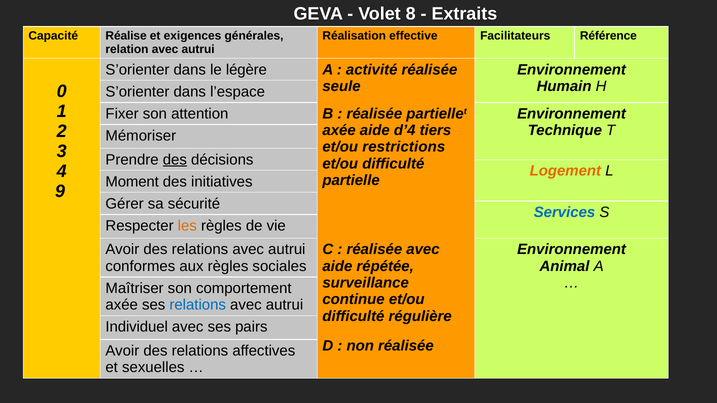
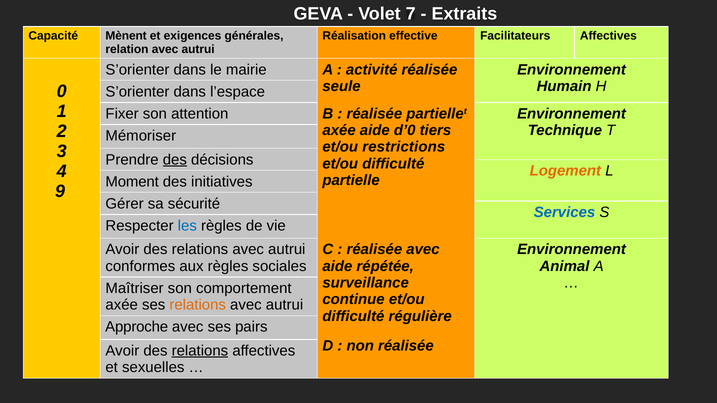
8: 8 -> 7 (411, 14)
Réalise: Réalise -> Mènent (126, 36)
Référence: Référence -> Affectives (608, 36)
légère: légère -> mairie (246, 70)
d’4: d’4 -> d’0 (405, 130)
les colour: orange -> blue (187, 226)
relations colour: blue -> orange (198, 305)
Individuel: Individuel -> Approche (137, 327)
relations underline: none -> present (200, 351)
